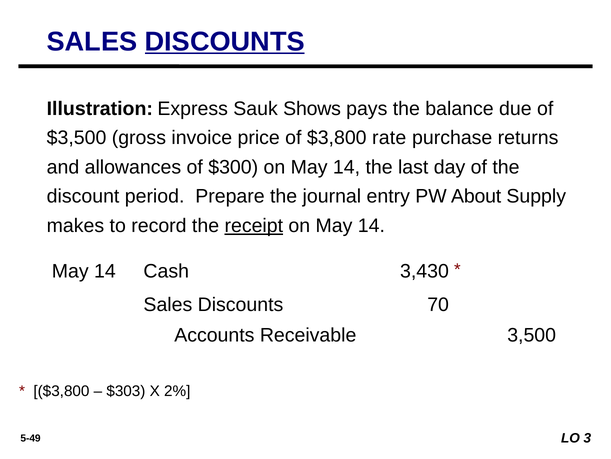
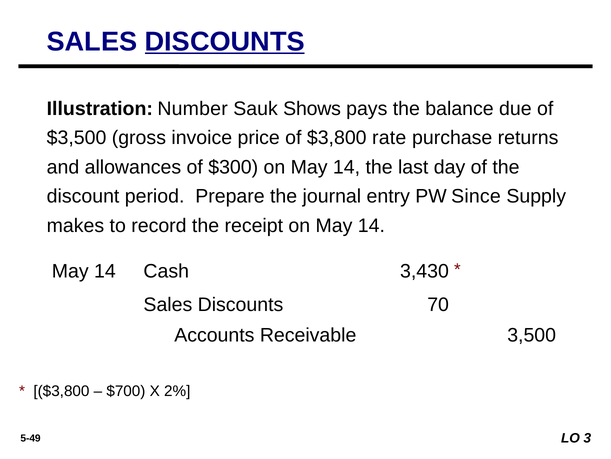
Express: Express -> Number (193, 108)
About: About -> Since (476, 196)
receipt underline: present -> none (254, 225)
$303: $303 -> $700 (126, 391)
